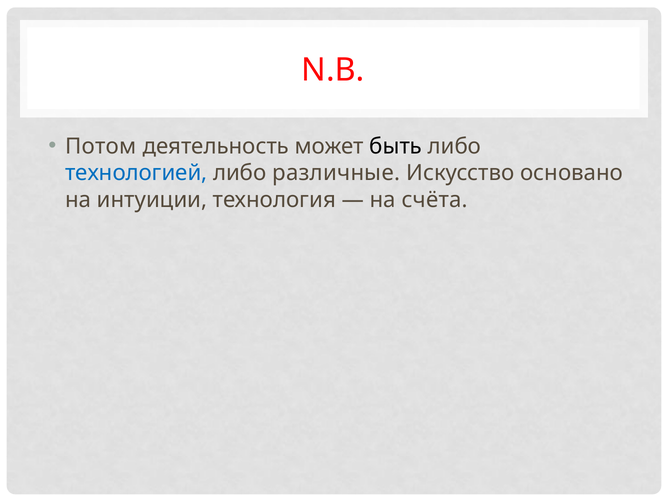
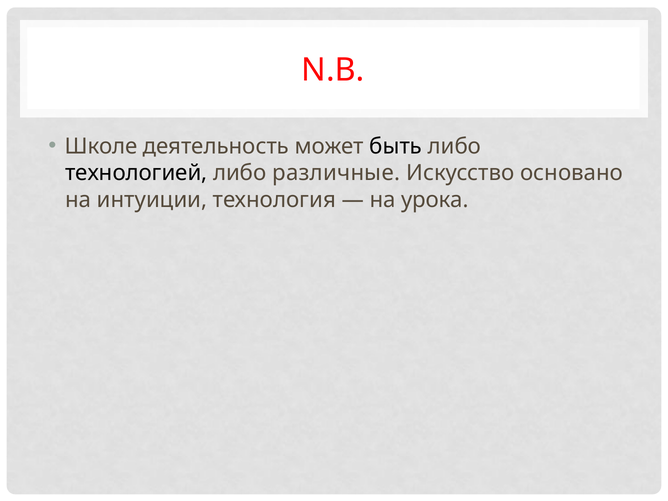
Потом: Потом -> Школе (101, 146)
технологией colour: blue -> black (136, 173)
счёта: счёта -> урока (435, 200)
